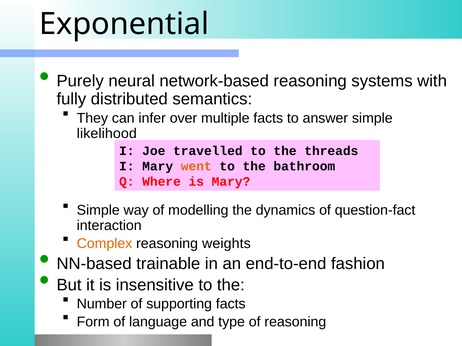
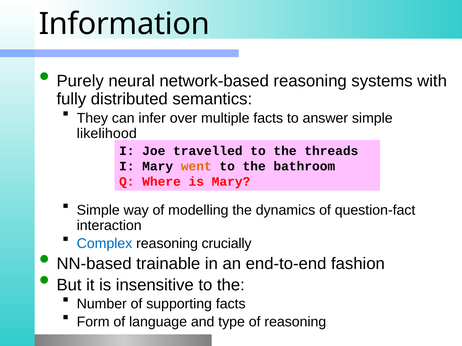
Exponential: Exponential -> Information (124, 24)
Complex colour: orange -> blue (105, 244)
weights: weights -> crucially (227, 244)
